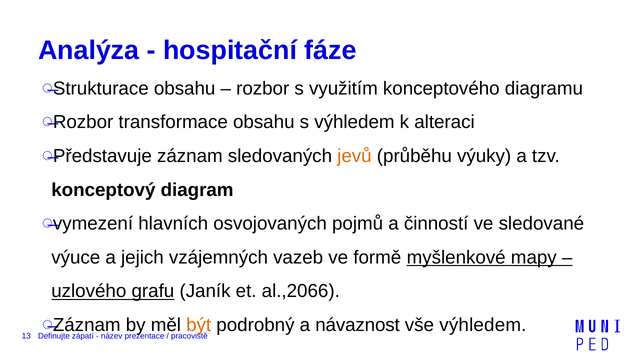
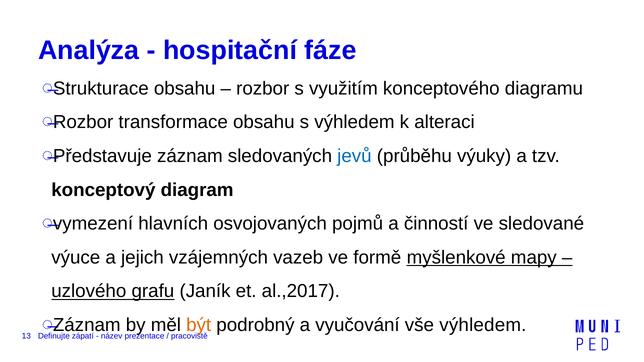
jevů colour: orange -> blue (354, 156)
al.,2066: al.,2066 -> al.,2017 (301, 291)
návaznost: návaznost -> vyučování (358, 325)
